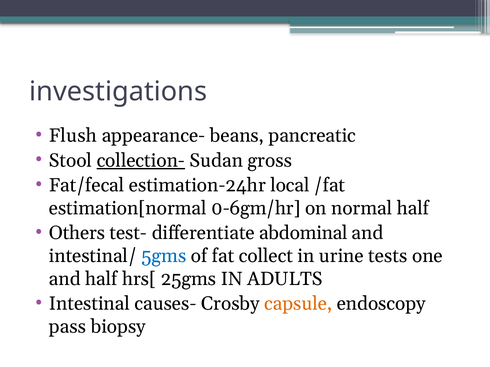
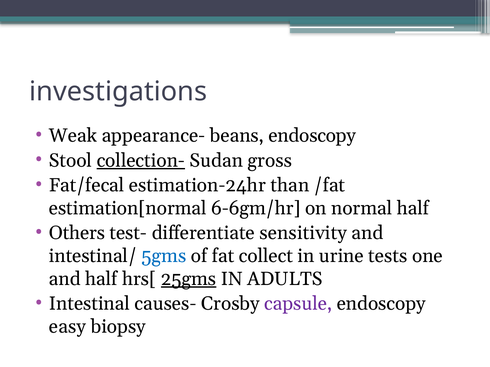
Flush: Flush -> Weak (73, 136)
beans pancreatic: pancreatic -> endoscopy (312, 136)
local: local -> than (290, 186)
0-6gm/hr: 0-6gm/hr -> 6-6gm/hr (256, 208)
abdominal: abdominal -> sensitivity (303, 233)
25gms underline: none -> present (189, 279)
capsule colour: orange -> purple (298, 304)
pass: pass -> easy (67, 327)
